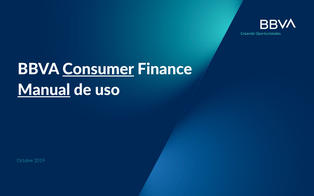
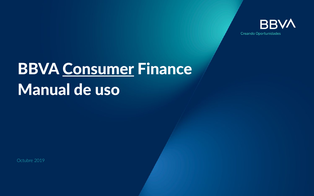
Manual underline: present -> none (44, 90)
